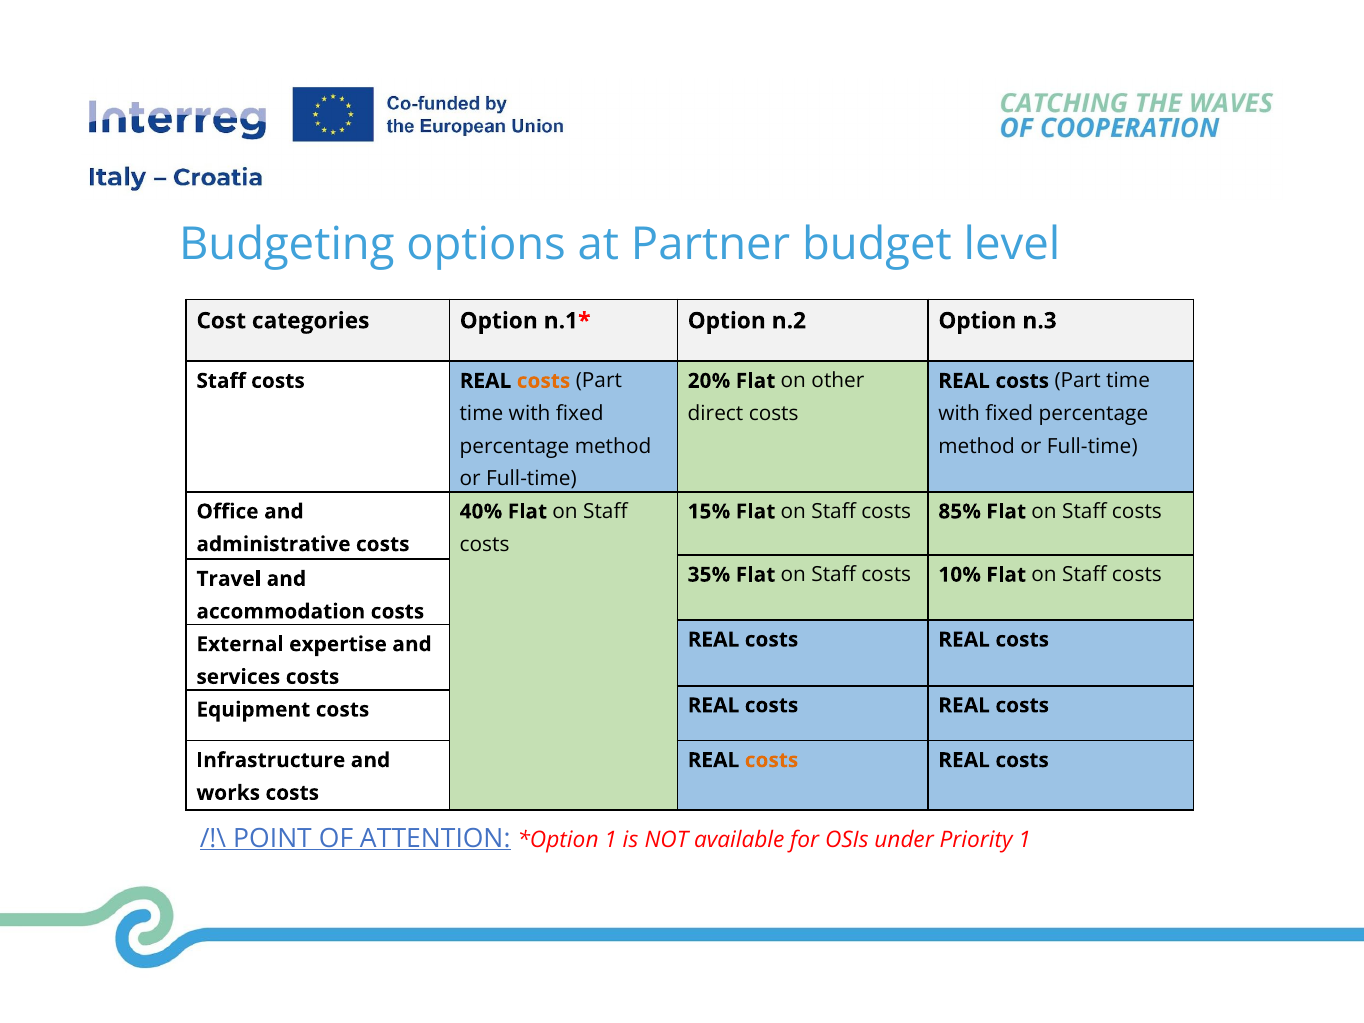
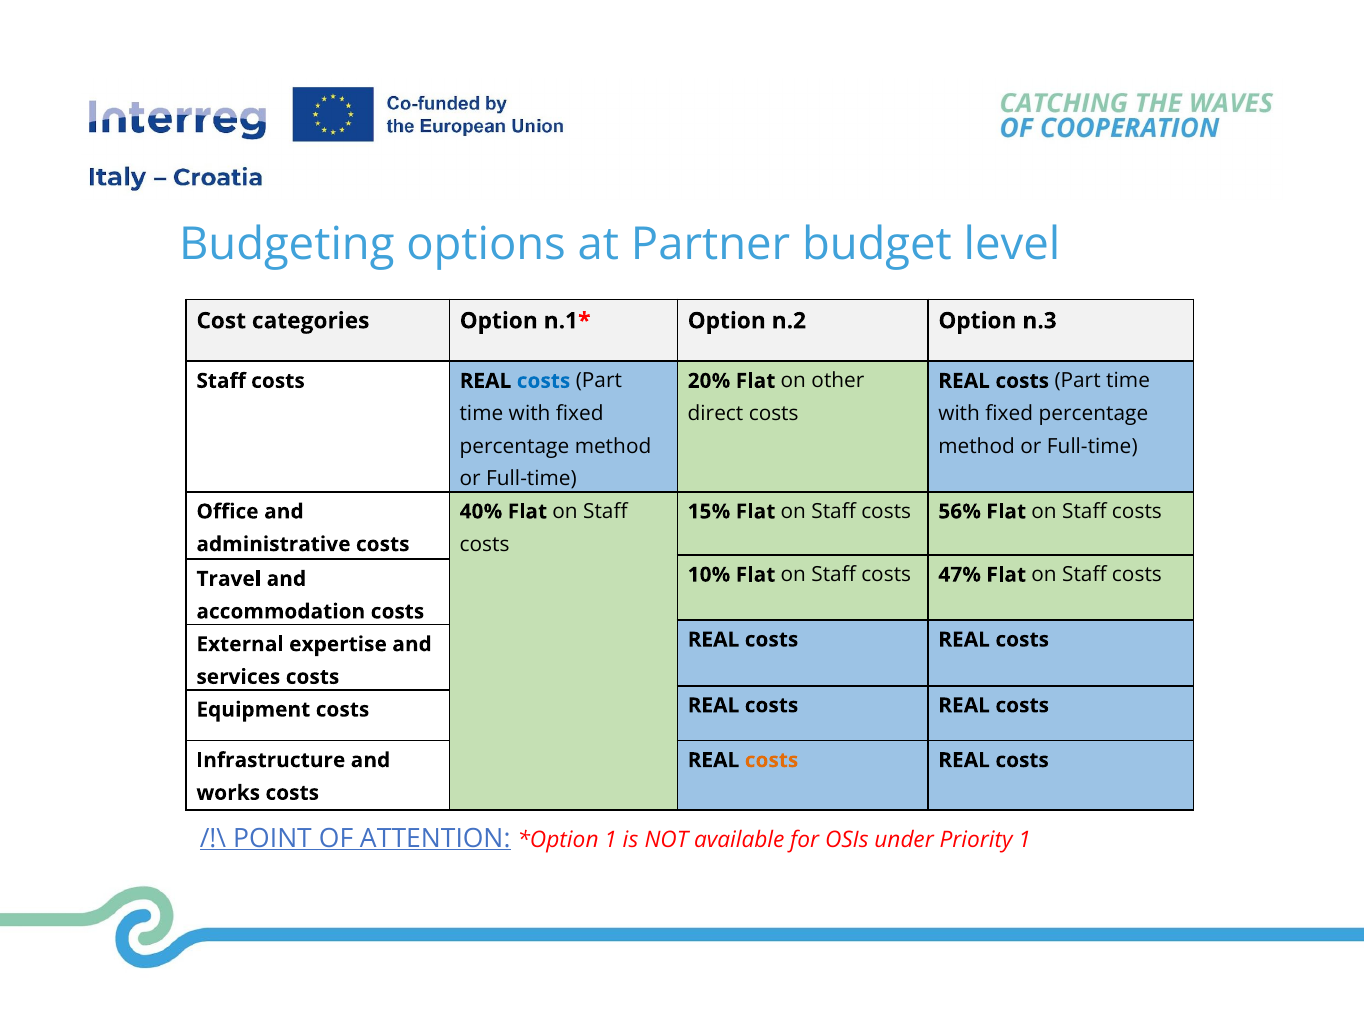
costs colour: orange -> blue (543, 381)
85%: 85% -> 56% (960, 512)
35%: 35% -> 10% (709, 575)
10%: 10% -> 47% (960, 575)
